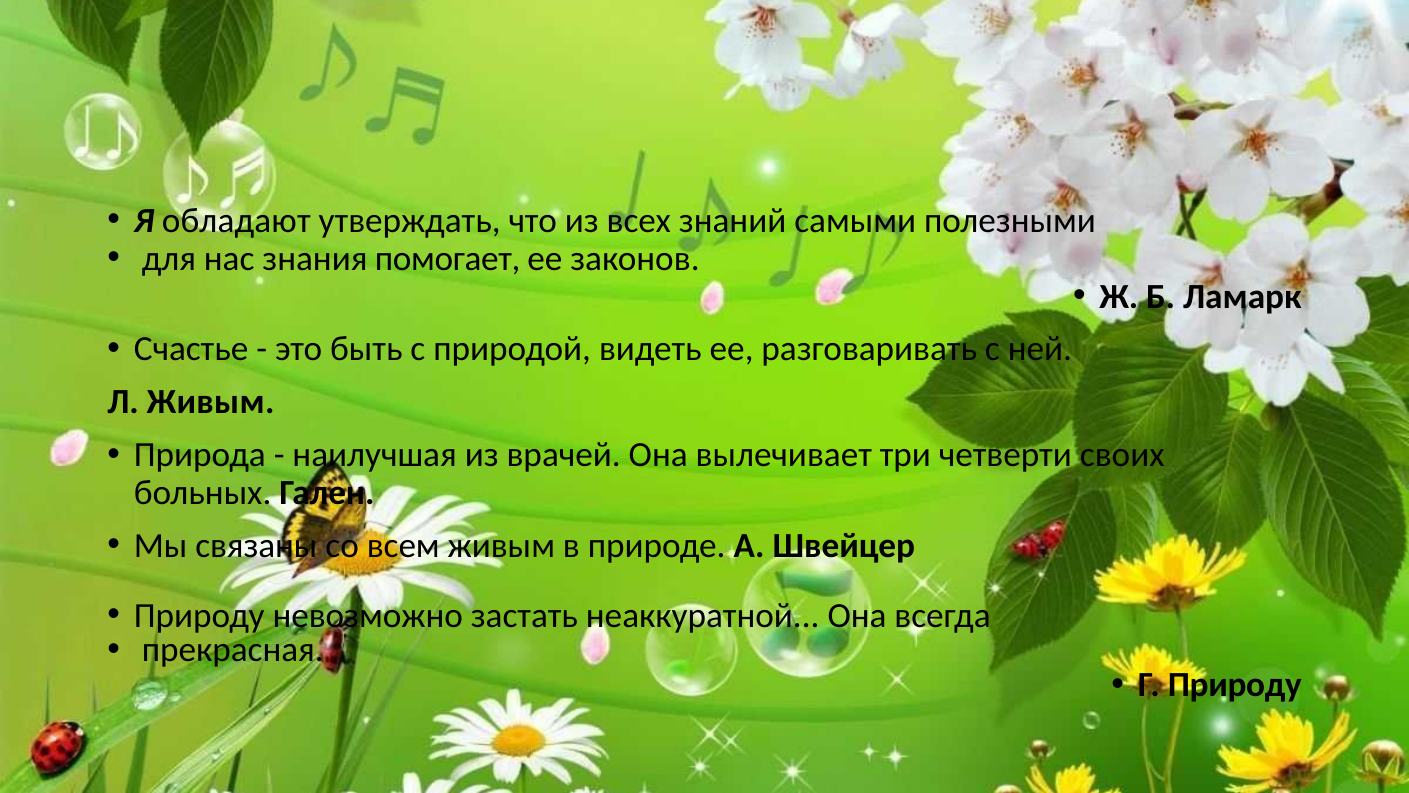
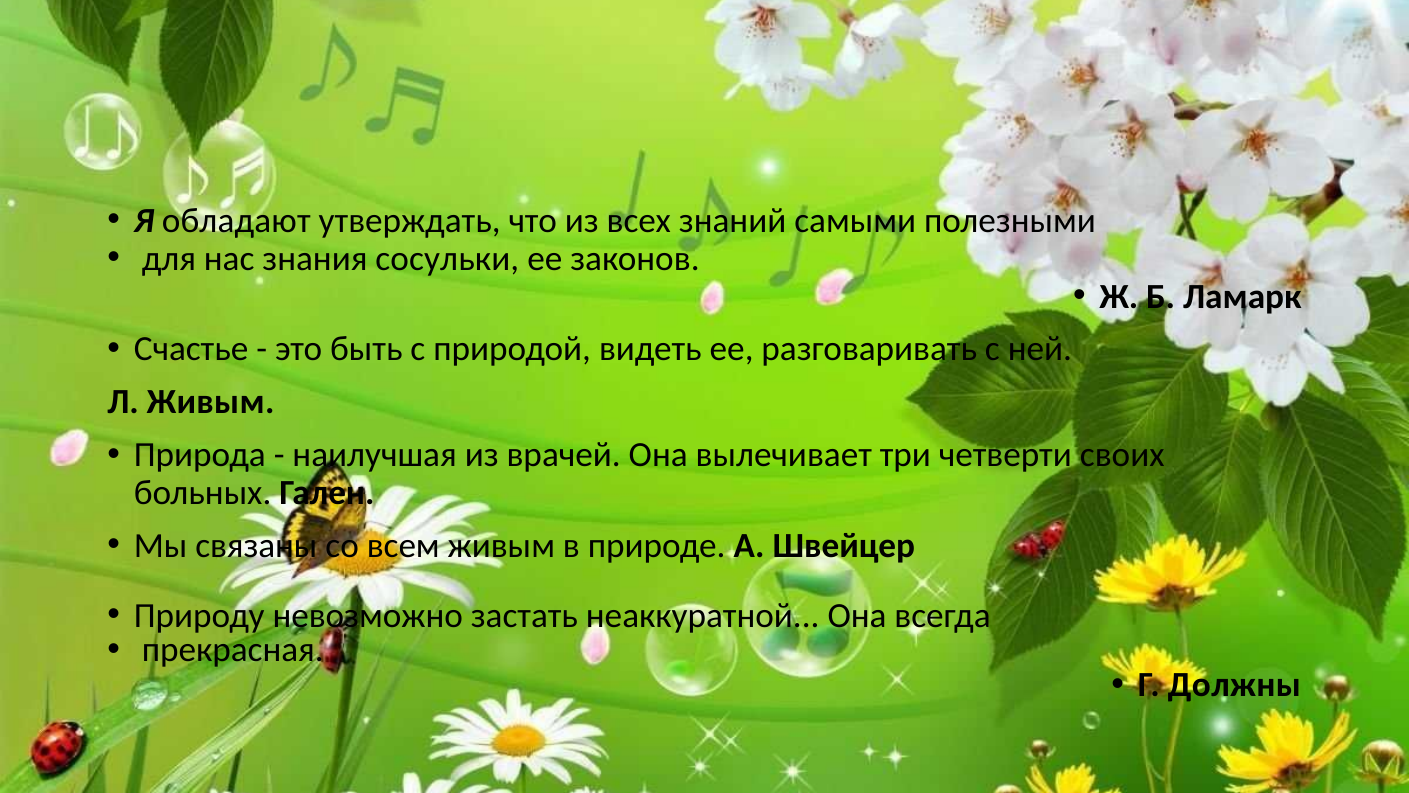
помогает: помогает -> сосульки (447, 259)
Г Природу: Природу -> Должны (1234, 685)
